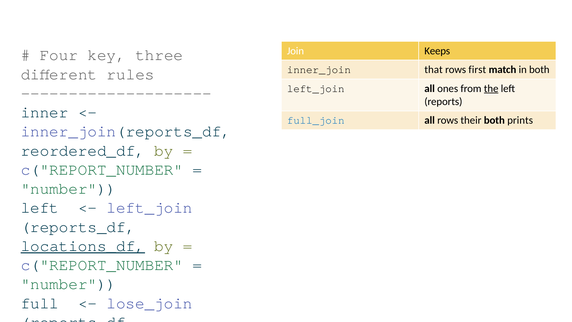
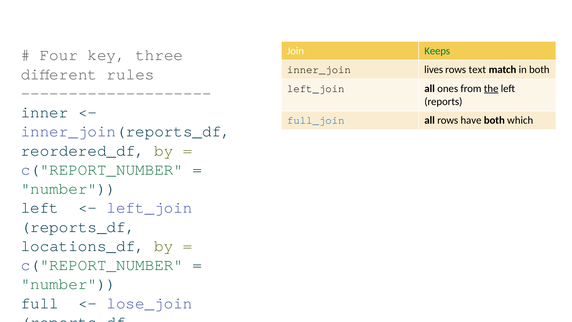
Keeps colour: black -> green (437, 51)
that: that -> lives (434, 70)
first: first -> text (477, 70)
their: their -> have (471, 120)
prints: prints -> which (520, 120)
locations_df underline: present -> none (83, 246)
